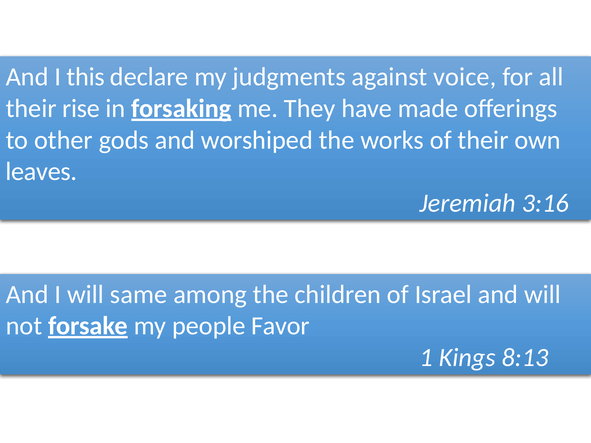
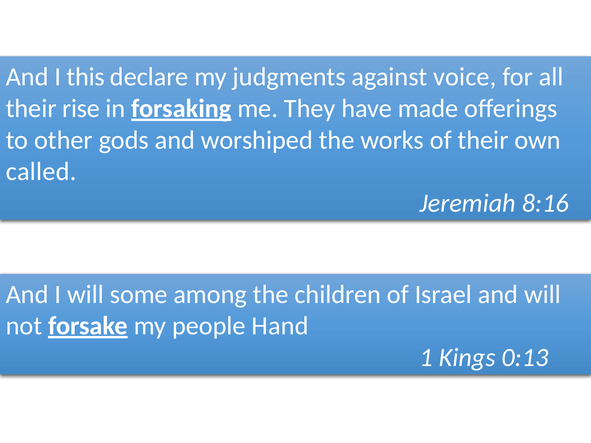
leaves: leaves -> called (41, 172)
3:16: 3:16 -> 8:16 (545, 203)
same: same -> some (139, 295)
Favor: Favor -> Hand (280, 326)
8:13: 8:13 -> 0:13 (525, 358)
